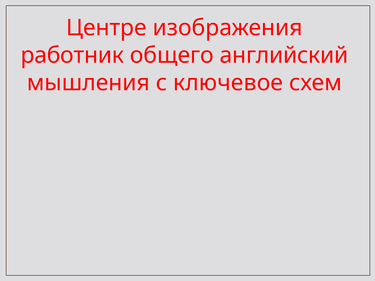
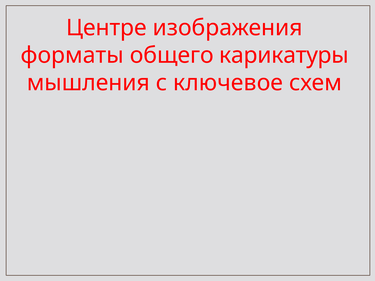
работник: работник -> форматы (72, 55)
английский: английский -> карикатуры (284, 55)
